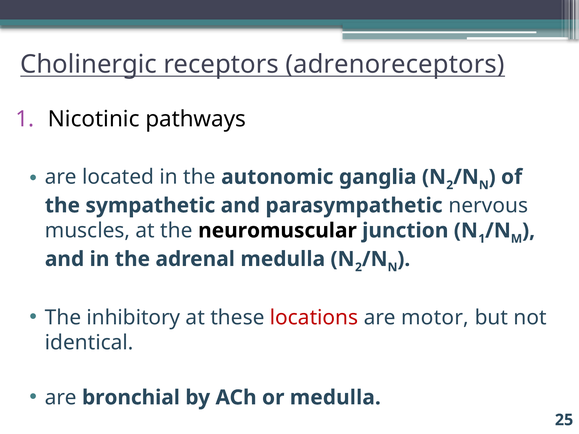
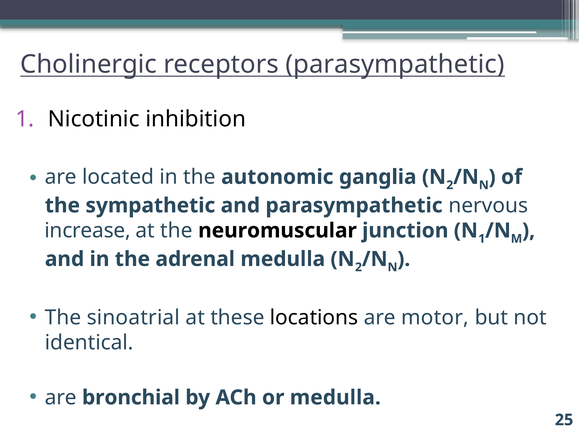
receptors adrenoreceptors: adrenoreceptors -> parasympathetic (395, 64)
pathways: pathways -> inhibition (196, 119)
muscles: muscles -> increase (88, 231)
inhibitory: inhibitory -> sinoatrial (133, 318)
locations colour: red -> black (314, 318)
